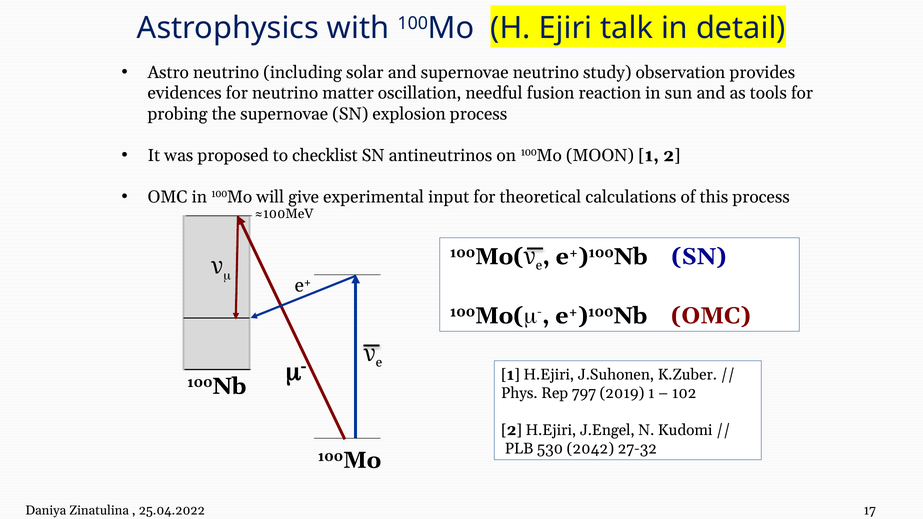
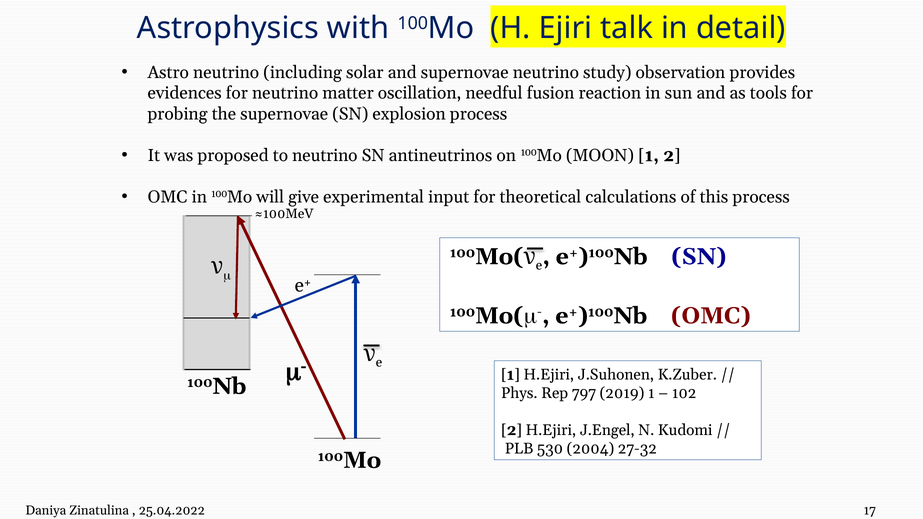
to checklist: checklist -> neutrino (325, 156)
2042: 2042 -> 2004 (590, 449)
